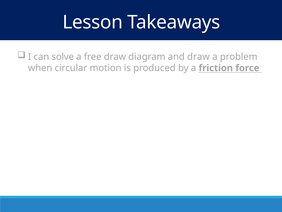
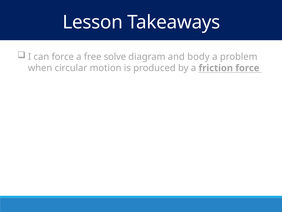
can solve: solve -> force (63, 57)
free draw: draw -> solve (115, 57)
and draw: draw -> body (198, 57)
